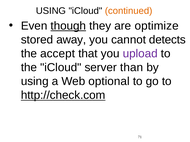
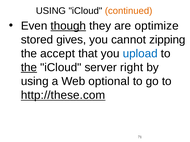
away: away -> gives (71, 40)
detects: detects -> zipping (167, 40)
upload colour: purple -> blue (140, 54)
the underline: none -> present (29, 68)
than: than -> right (132, 68)
http://check.com: http://check.com -> http://these.com (63, 96)
